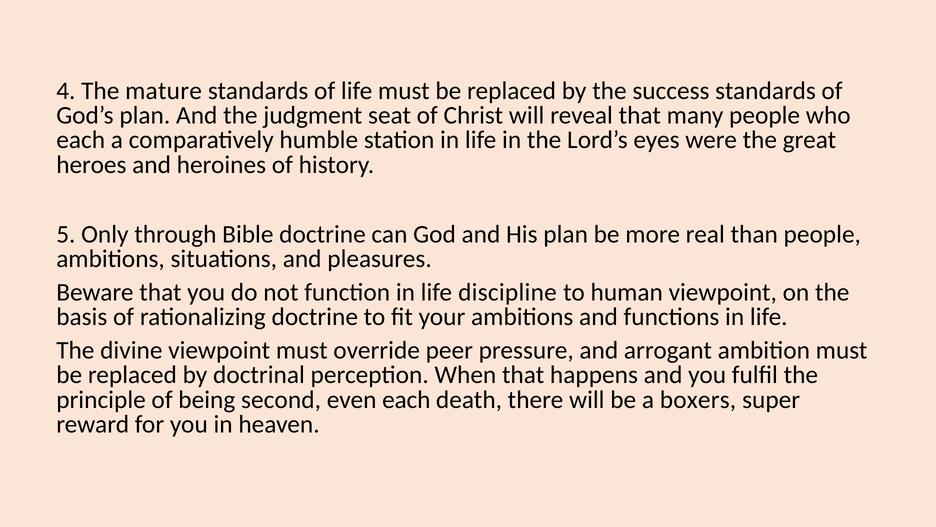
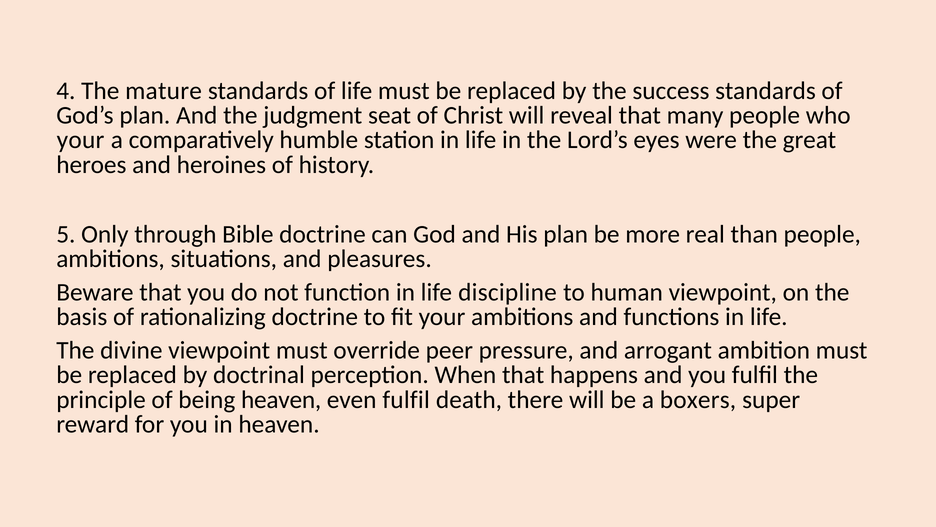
each: each -> your (81, 140)
being second: second -> heaven (281, 399)
even each: each -> fulfil (406, 399)
